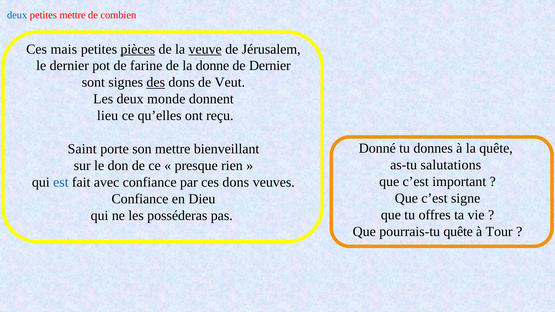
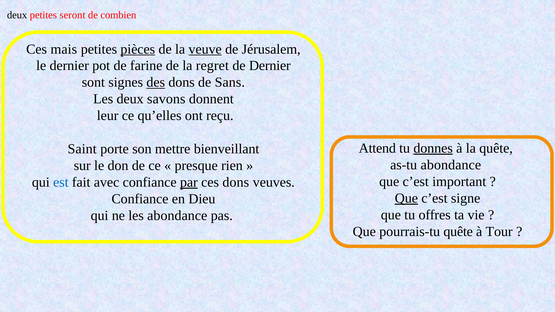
deux colour: blue -> black (17, 15)
petites mettre: mettre -> seront (72, 15)
donne: donne -> regret (212, 66)
Veut: Veut -> Sans (230, 82)
monde: monde -> savons (166, 99)
lieu: lieu -> leur (108, 116)
Donné: Donné -> Attend (377, 148)
donnes underline: none -> present (433, 148)
as-tu salutations: salutations -> abondance (451, 165)
par underline: none -> present (189, 182)
Que underline: none -> present (406, 198)
les posséderas: posséderas -> abondance (177, 216)
